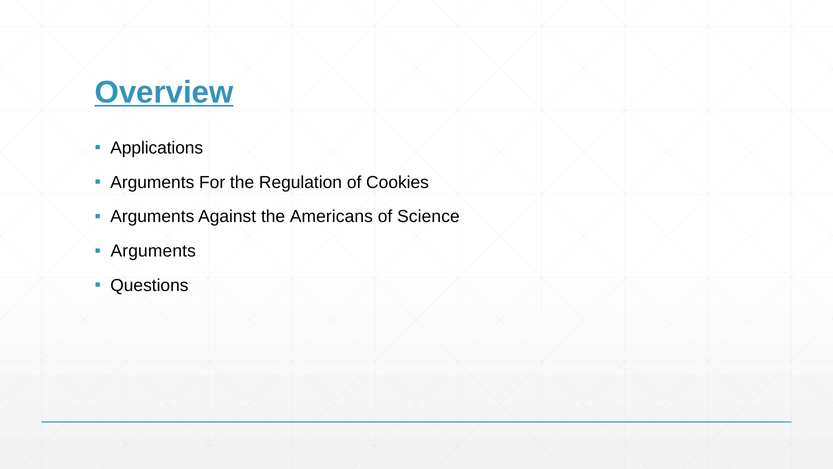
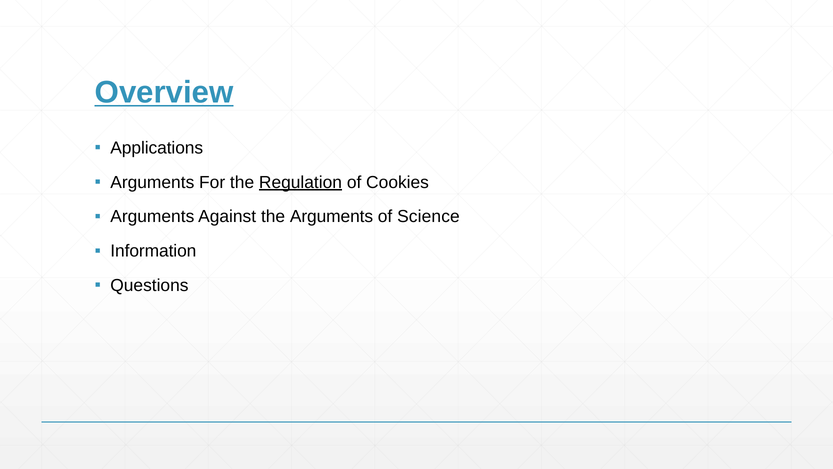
Regulation underline: none -> present (300, 182)
the Americans: Americans -> Arguments (332, 216)
Arguments: Arguments -> Information (153, 251)
